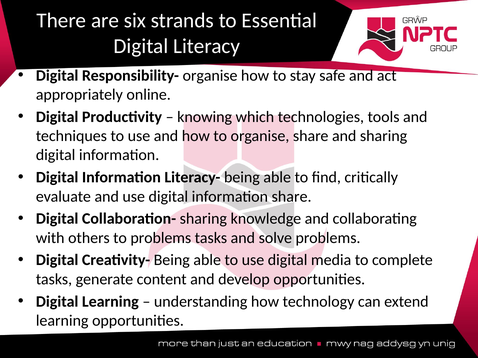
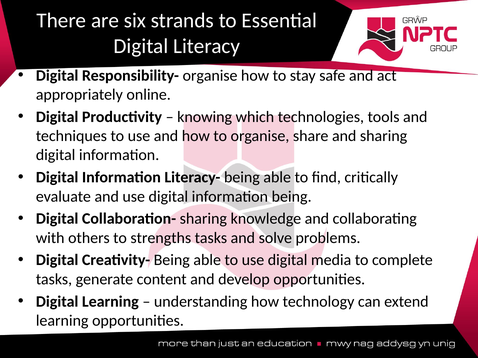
information share: share -> being (292, 197)
to problems: problems -> strengths (161, 238)
